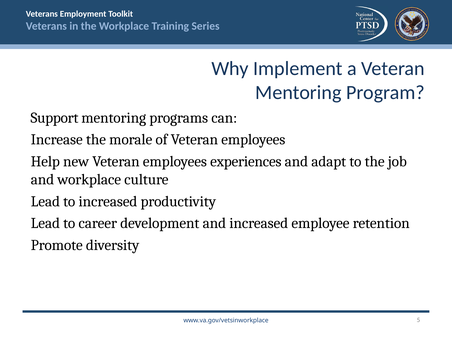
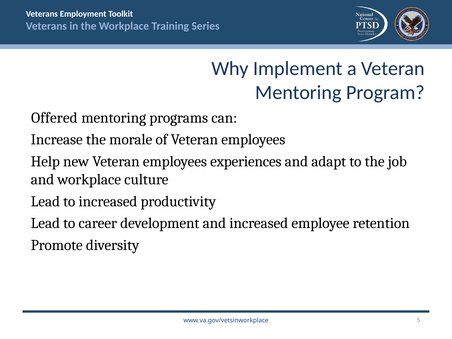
Support: Support -> Offered (54, 118)
